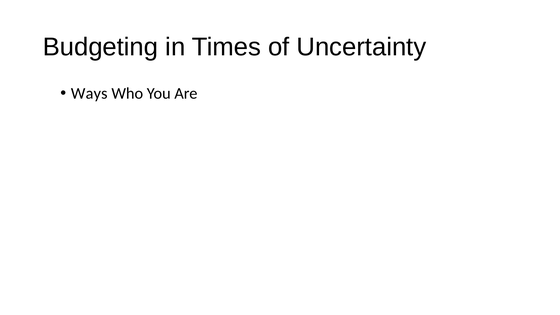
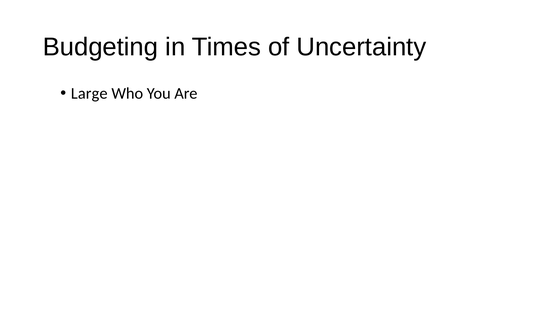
Ways: Ways -> Large (89, 93)
